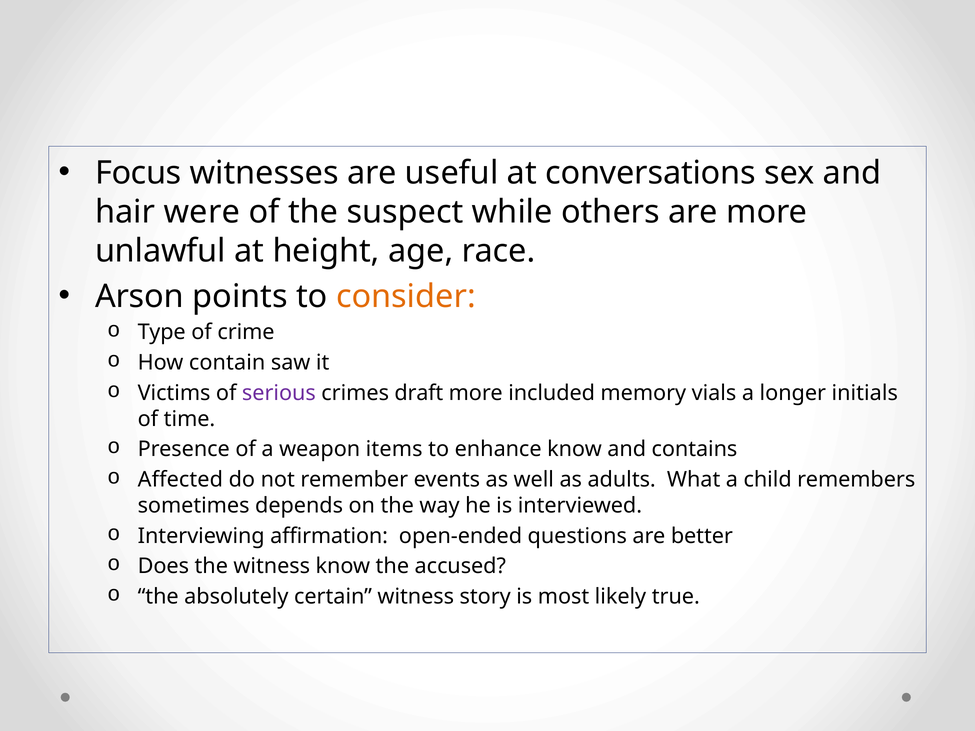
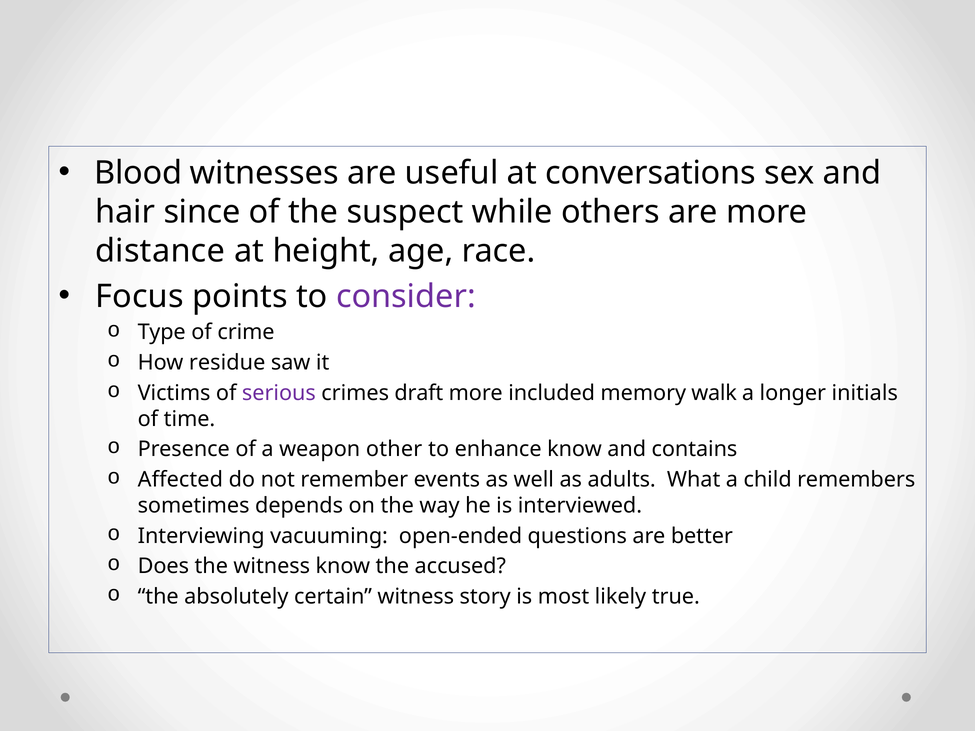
Focus: Focus -> Blood (138, 173)
were: were -> since (202, 212)
unlawful: unlawful -> distance (160, 251)
Arson: Arson -> Focus (139, 296)
consider colour: orange -> purple (406, 296)
contain: contain -> residue (227, 363)
vials: vials -> walk (714, 393)
items: items -> other (394, 449)
affirmation: affirmation -> vacuuming (329, 536)
